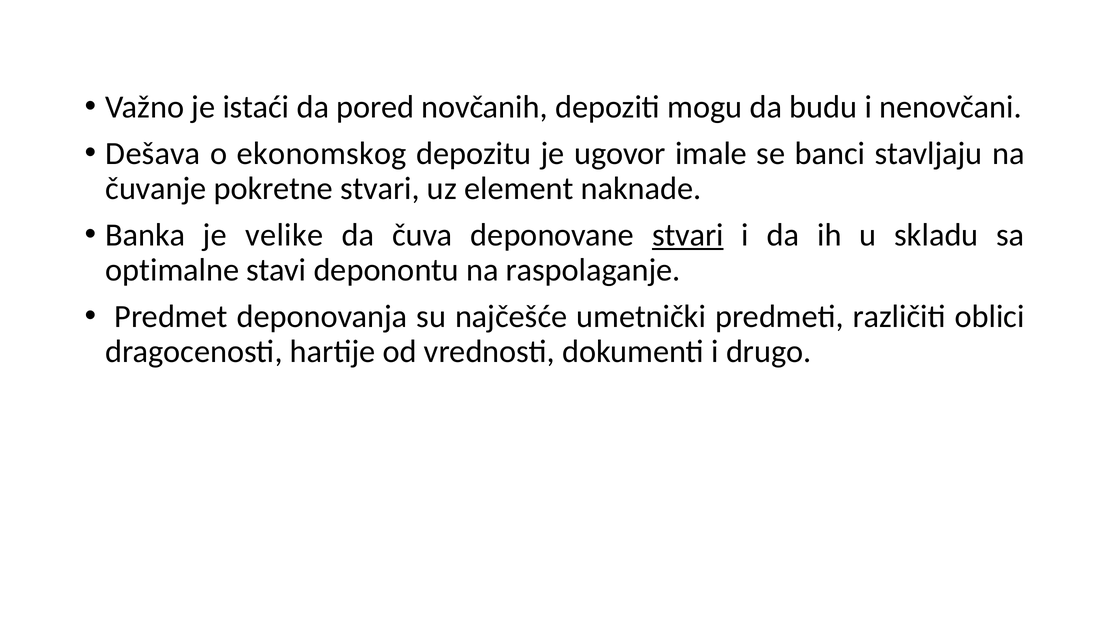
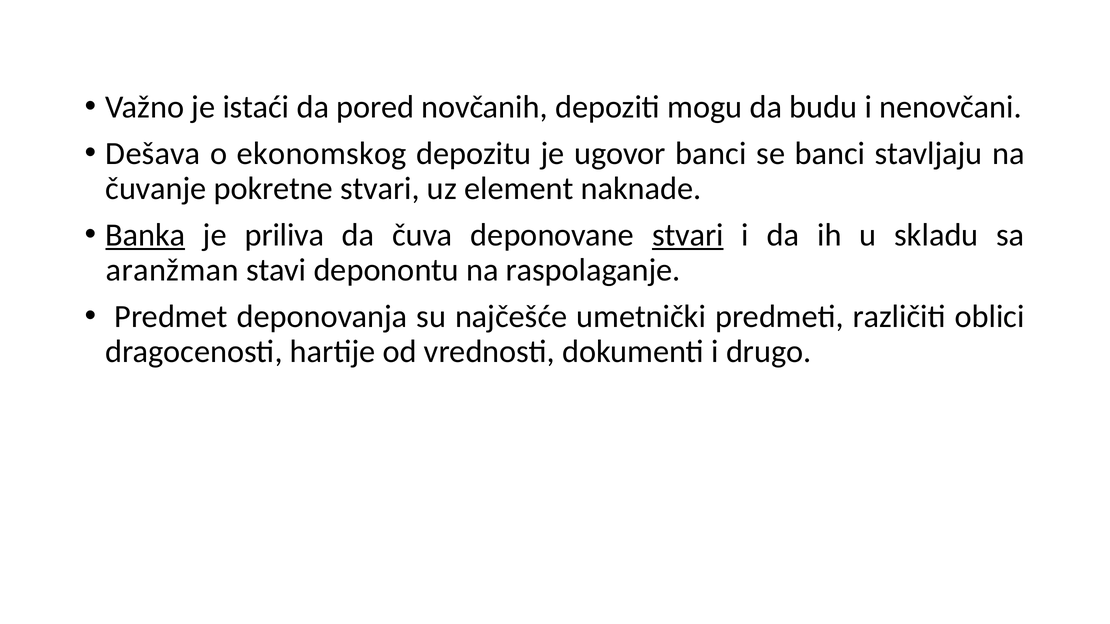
ugovor imale: imale -> banci (711, 154)
Banka underline: none -> present (145, 235)
velike: velike -> priliva (284, 235)
optimalne: optimalne -> aranžman (172, 270)
